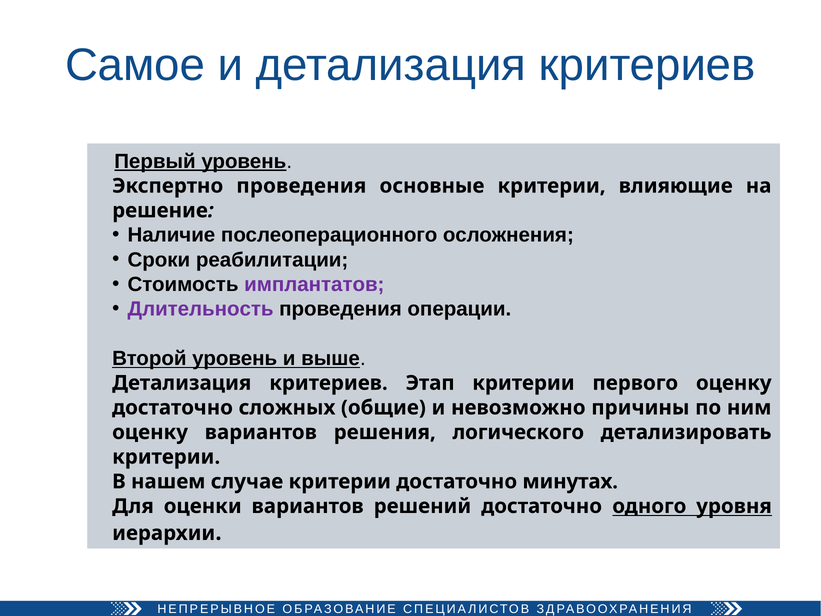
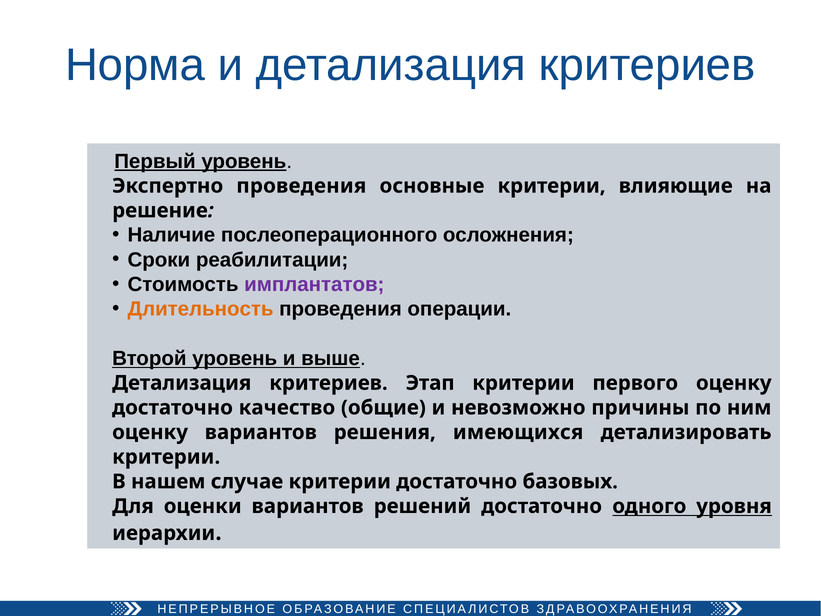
Самое: Самое -> Норма (135, 65)
Длительность colour: purple -> orange (201, 309)
сложных: сложных -> качество (287, 407)
логического: логического -> имеющихся (518, 432)
минутах: минутах -> базовых (570, 481)
